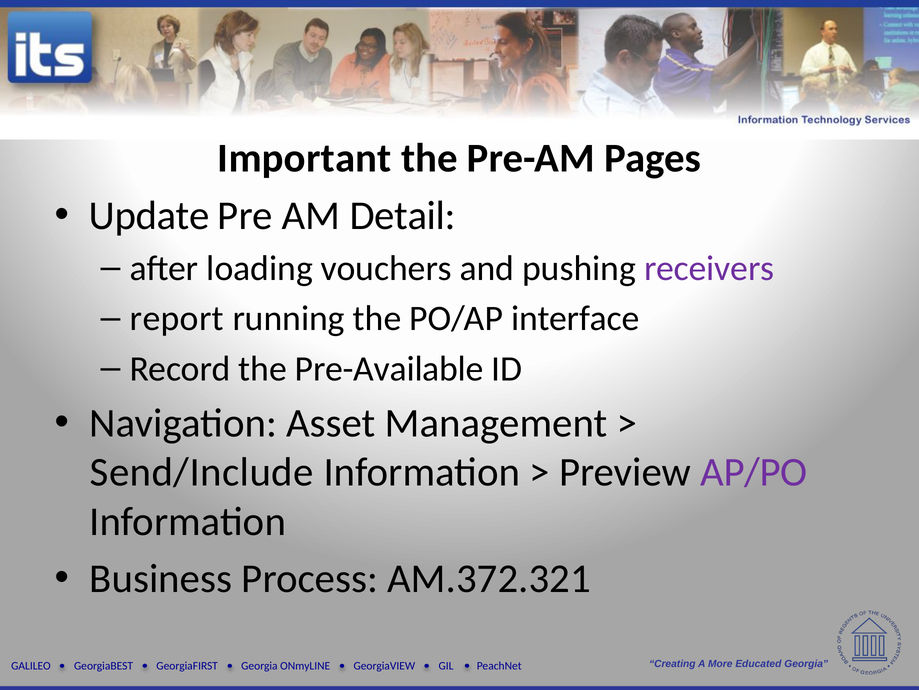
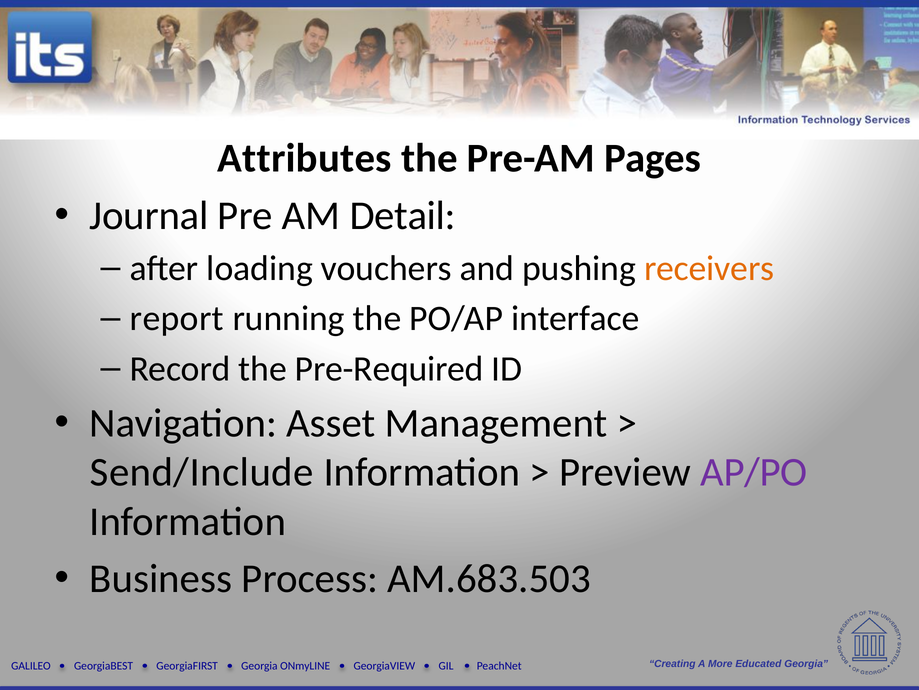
Important: Important -> Attributes (305, 158)
Update: Update -> Journal (149, 215)
receivers colour: purple -> orange (709, 268)
Pre-Available: Pre-Available -> Pre-Required (389, 368)
AM.372.321: AM.372.321 -> AM.683.503 (489, 578)
